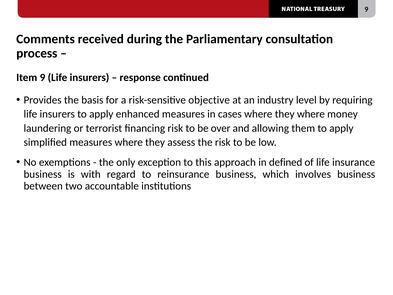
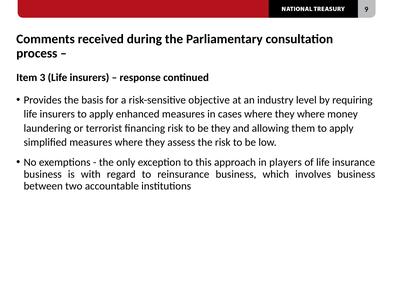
Item 9: 9 -> 3 (43, 78)
be over: over -> they (221, 128)
defined: defined -> players (286, 162)
